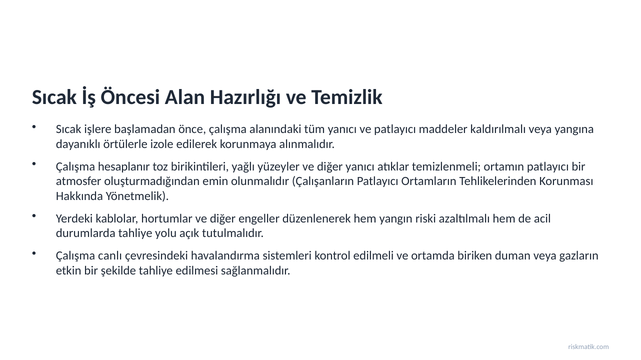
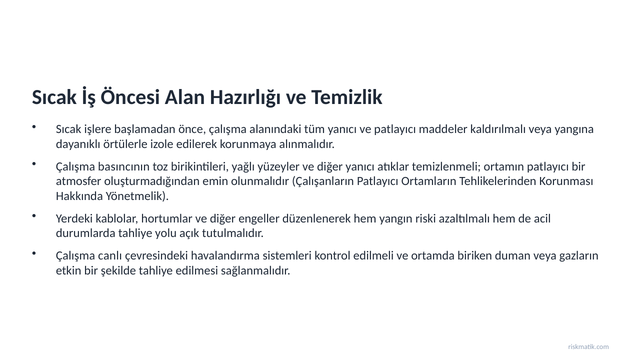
hesaplanır: hesaplanır -> basıncının (124, 167)
